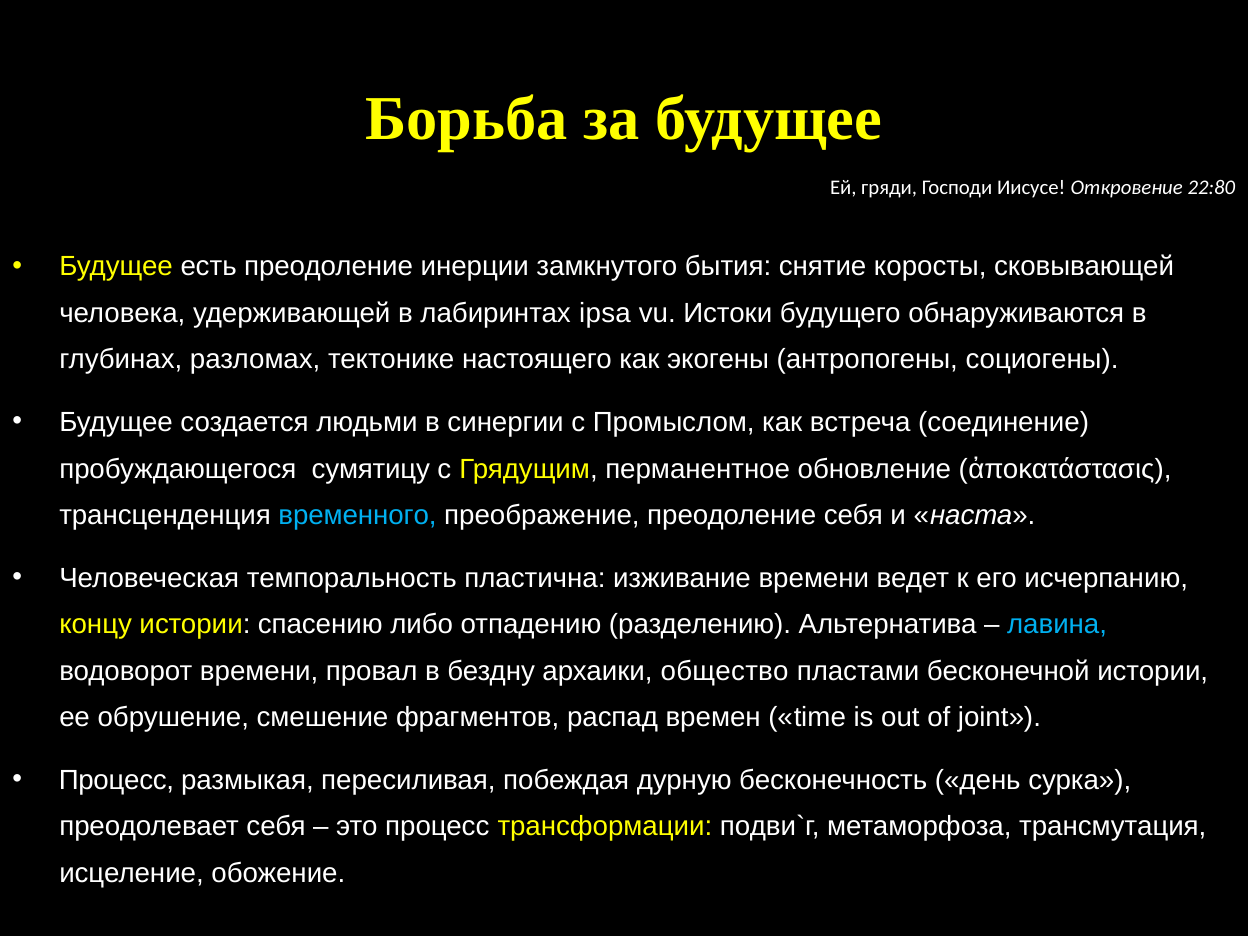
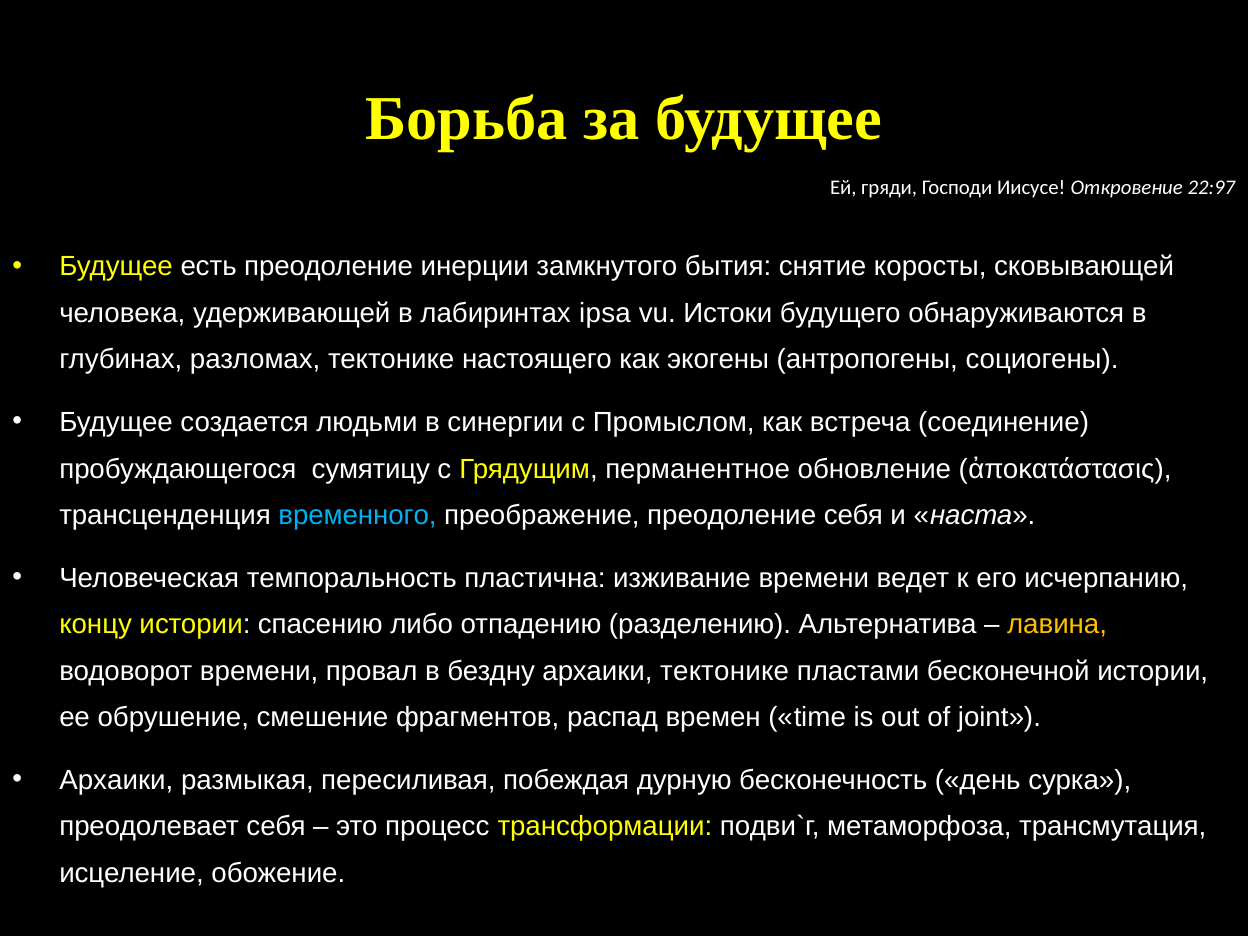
22:80: 22:80 -> 22:97 (1211, 187)
лавина colour: light blue -> yellow (1057, 624)
архаики общество: общество -> тектонике (725, 671)
Процесс: Процесс -> Архаики (116, 780)
